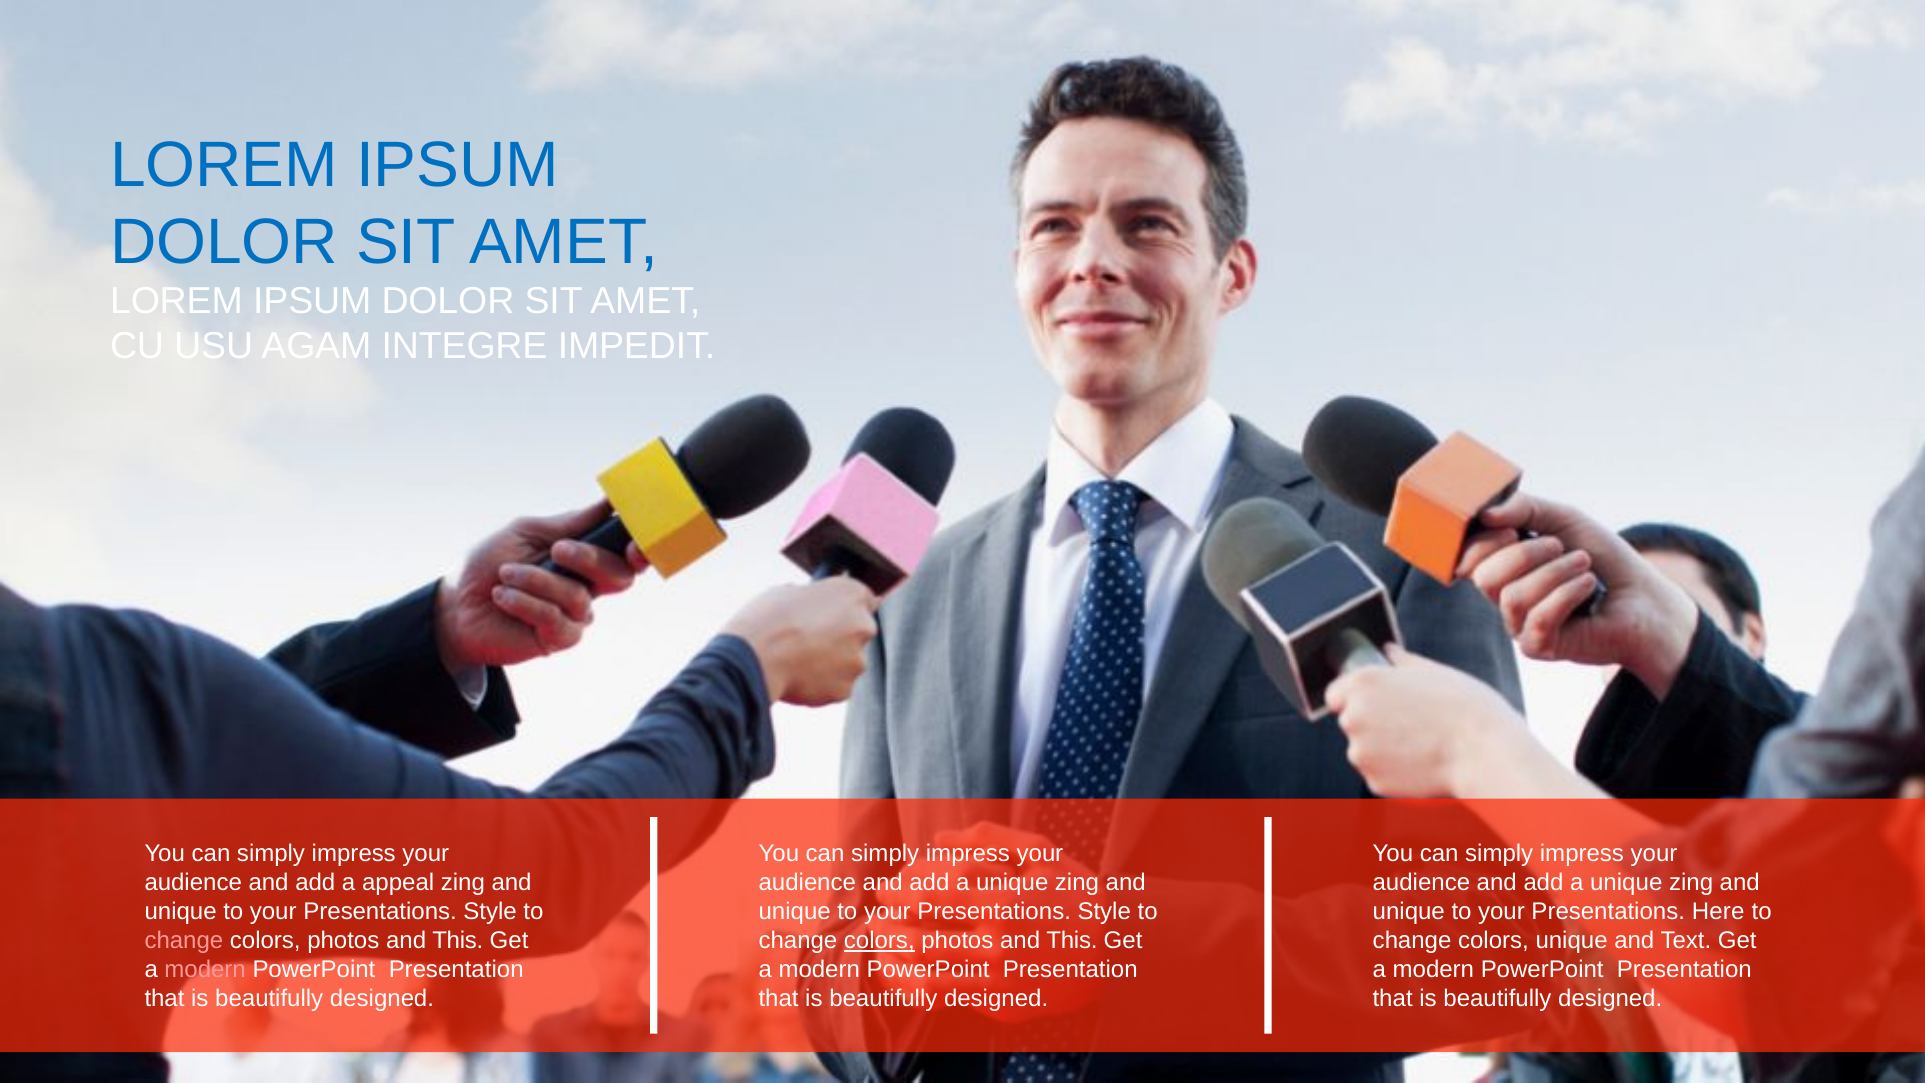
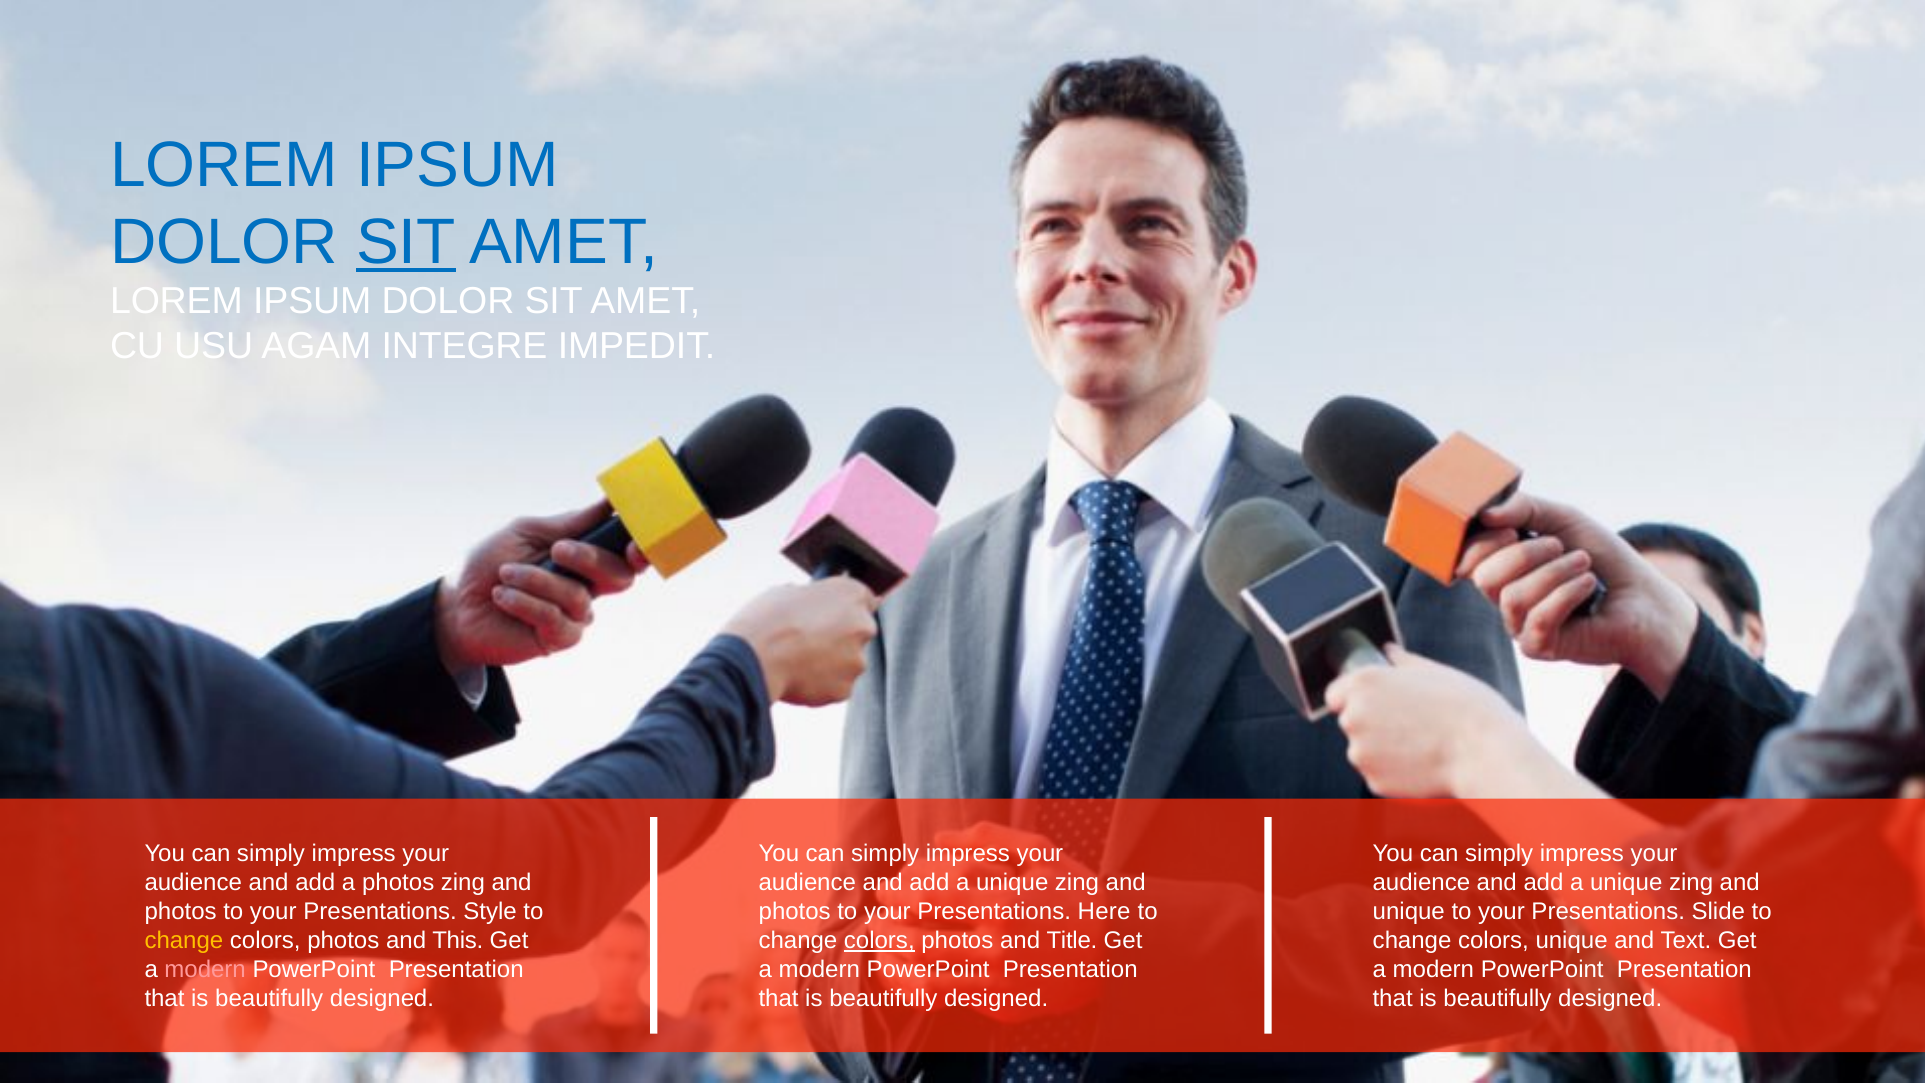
SIT underline: none -> present (406, 242)
a appeal: appeal -> photos (398, 883)
unique: unique -> photos (181, 912)
unique: unique -> photos (795, 912)
Style: Style -> Here (1104, 912)
Here: Here -> Slide (1718, 912)
change colour: pink -> yellow (184, 940)
This: This -> Title (1072, 940)
